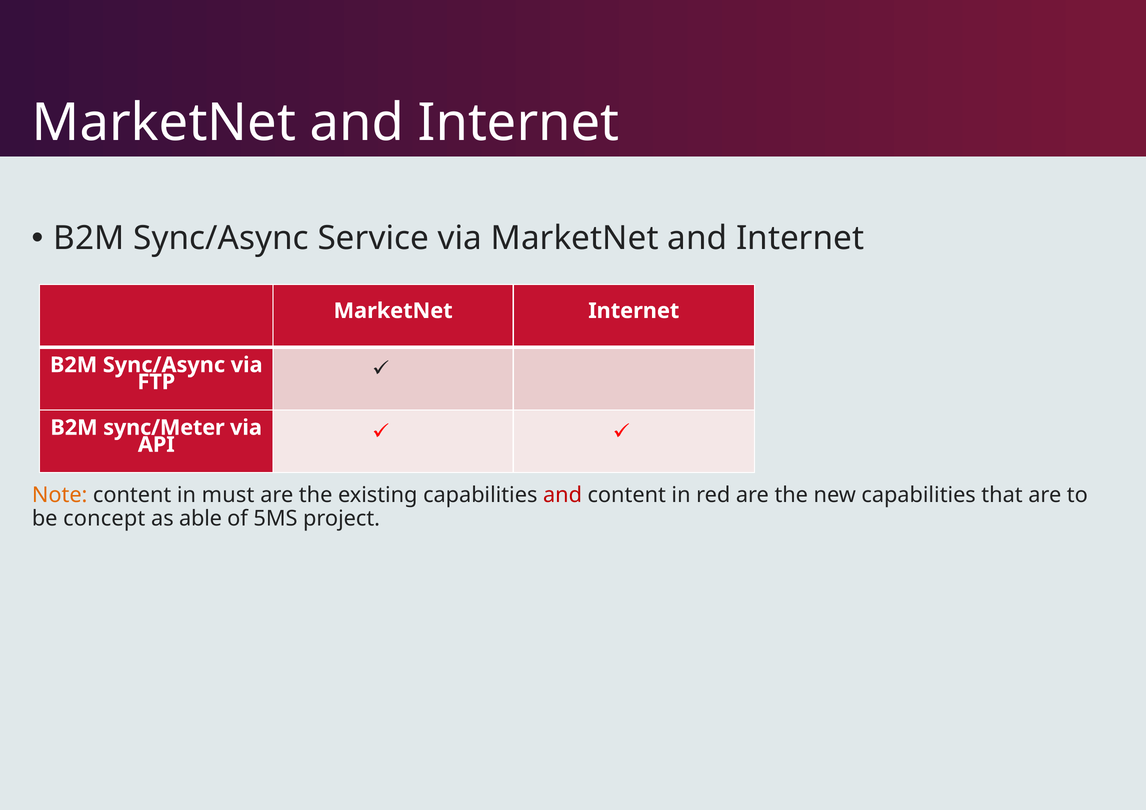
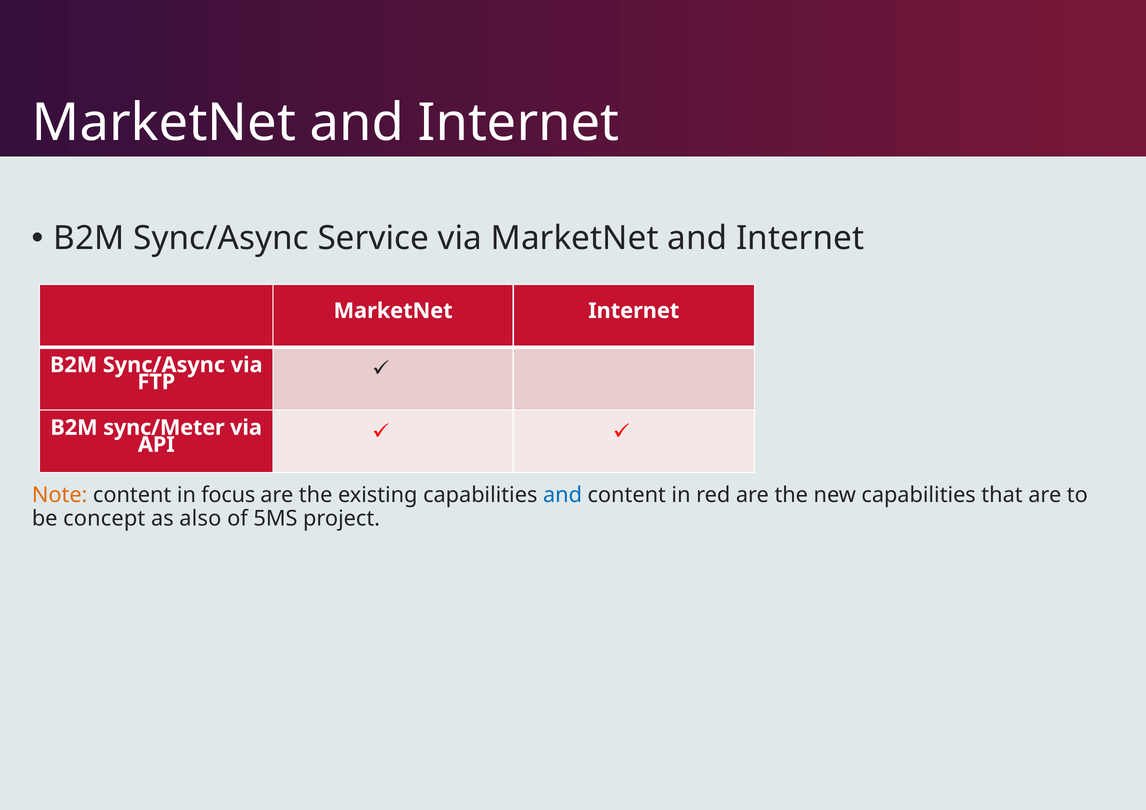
must: must -> focus (228, 495)
and colour: red -> blue (563, 495)
able: able -> also (200, 519)
